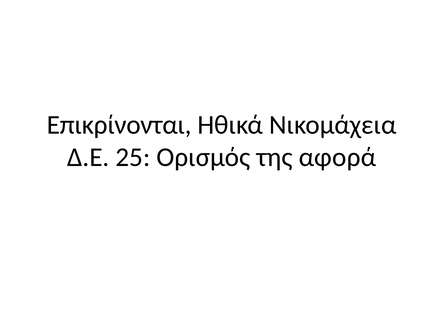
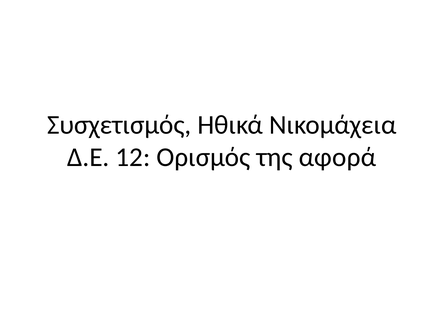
Επικρίνονται: Επικρίνονται -> Συσχετισμός (119, 125)
25: 25 -> 12 (133, 157)
